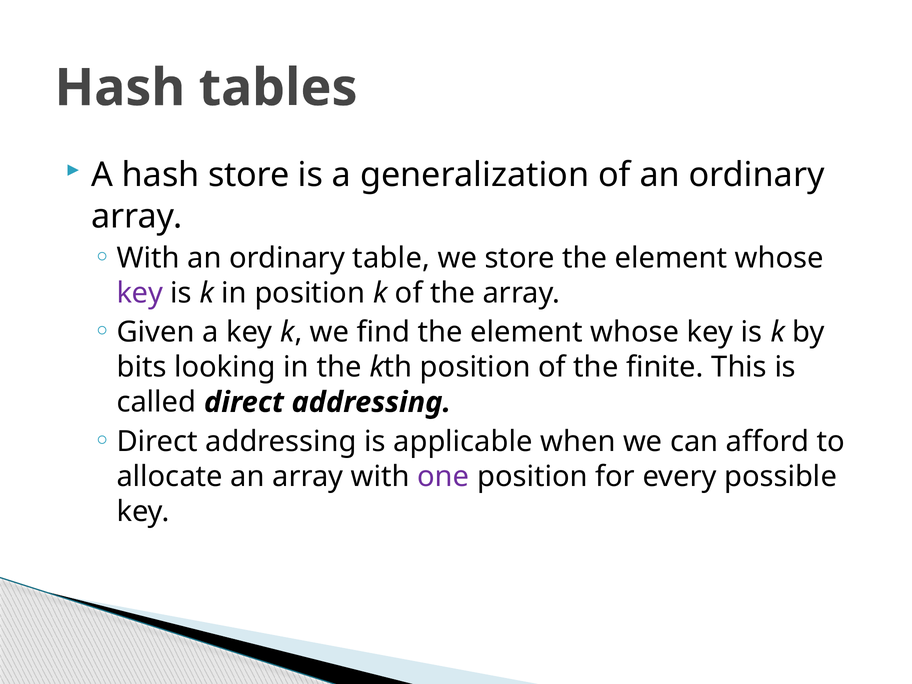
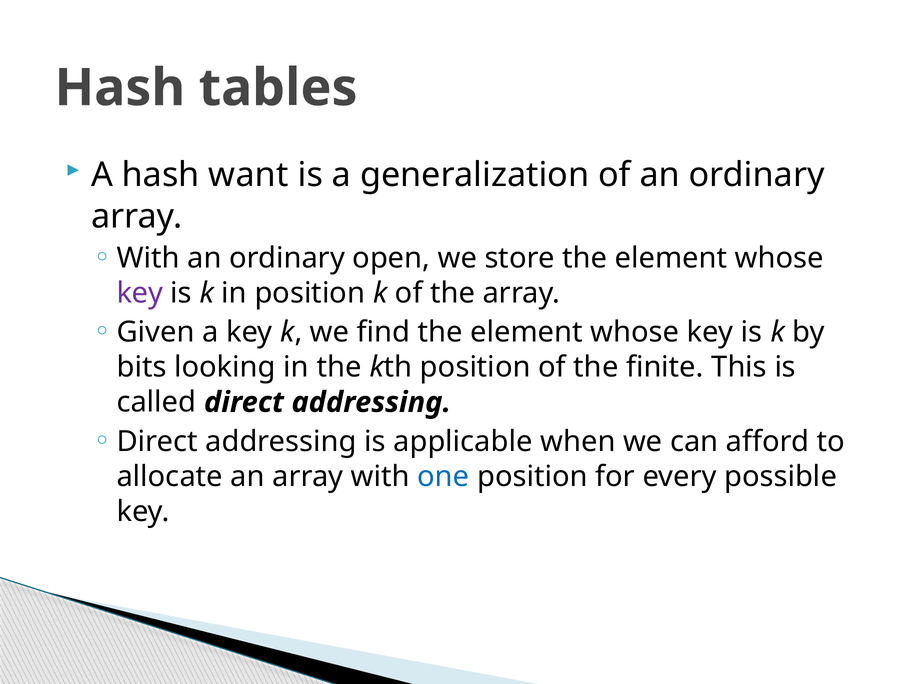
hash store: store -> want (249, 175)
table: table -> open (391, 258)
one colour: purple -> blue (443, 477)
